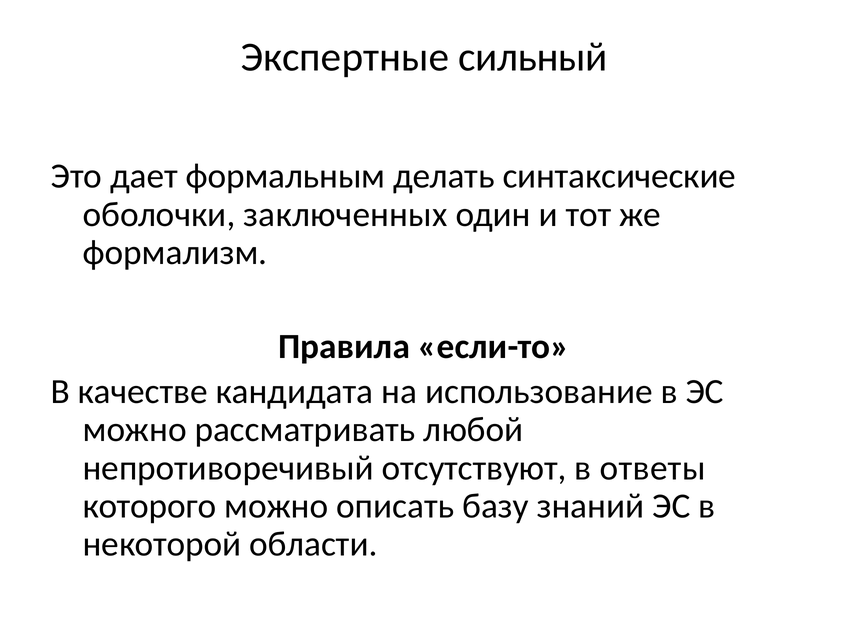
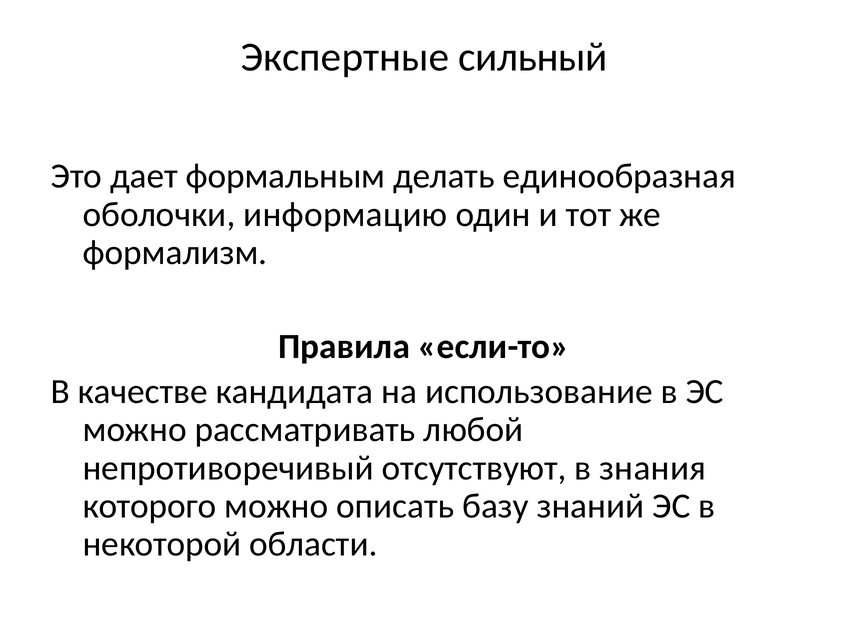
синтаксические: синтаксические -> единообразная (619, 176)
заключенных: заключенных -> информацию (345, 214)
ответы: ответы -> знания (653, 468)
